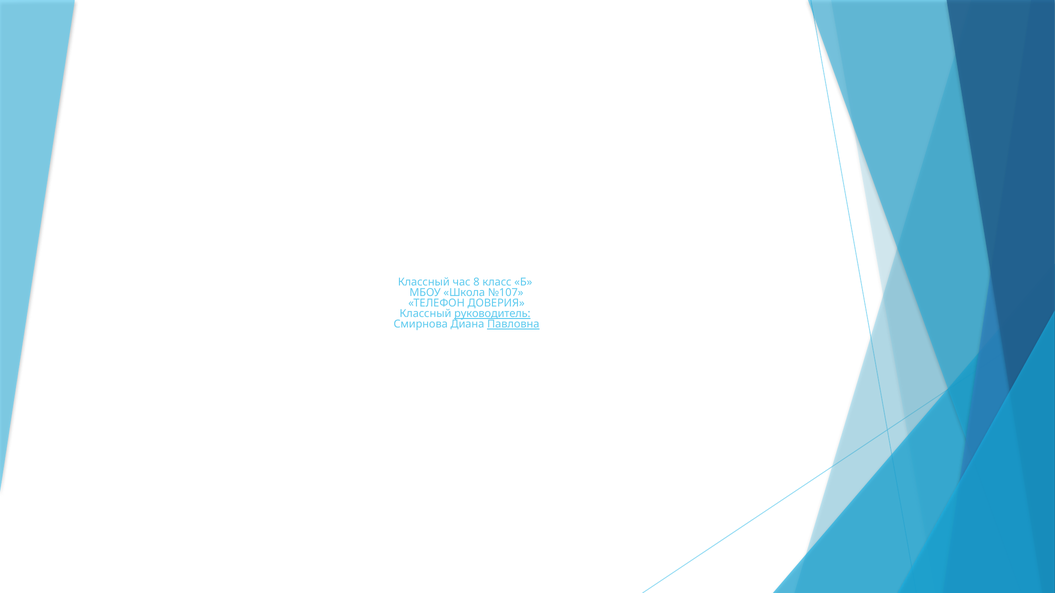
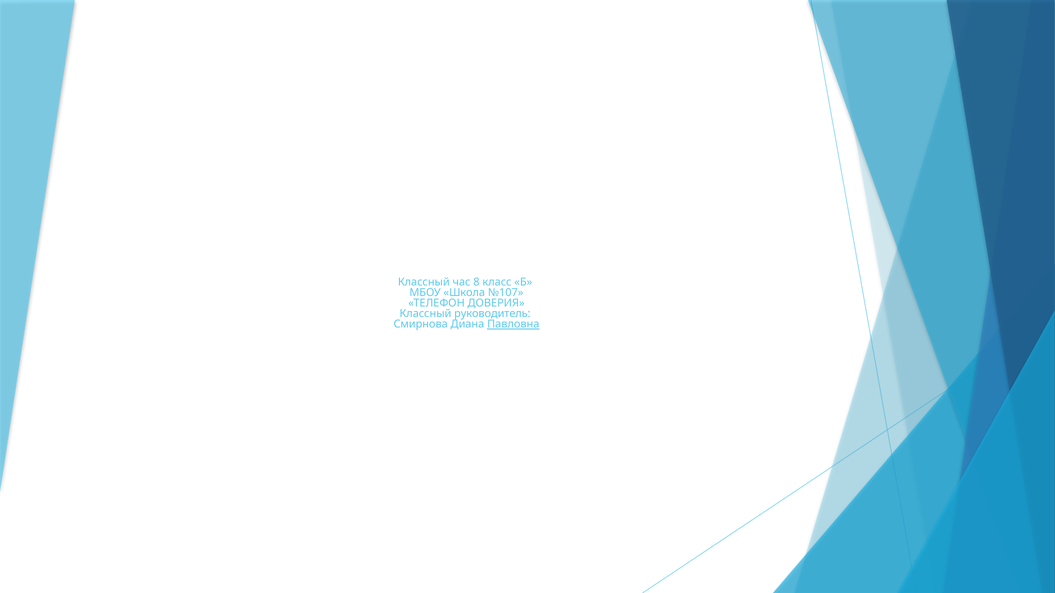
руководитель underline: present -> none (492, 314)
